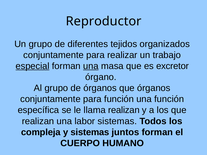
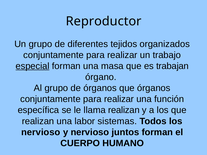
una underline: present -> none (91, 66)
excretor: excretor -> trabajan (172, 66)
función: función -> realizar (119, 99)
compleja: compleja -> nervioso (41, 132)
y sistemas: sistemas -> nervioso (90, 132)
